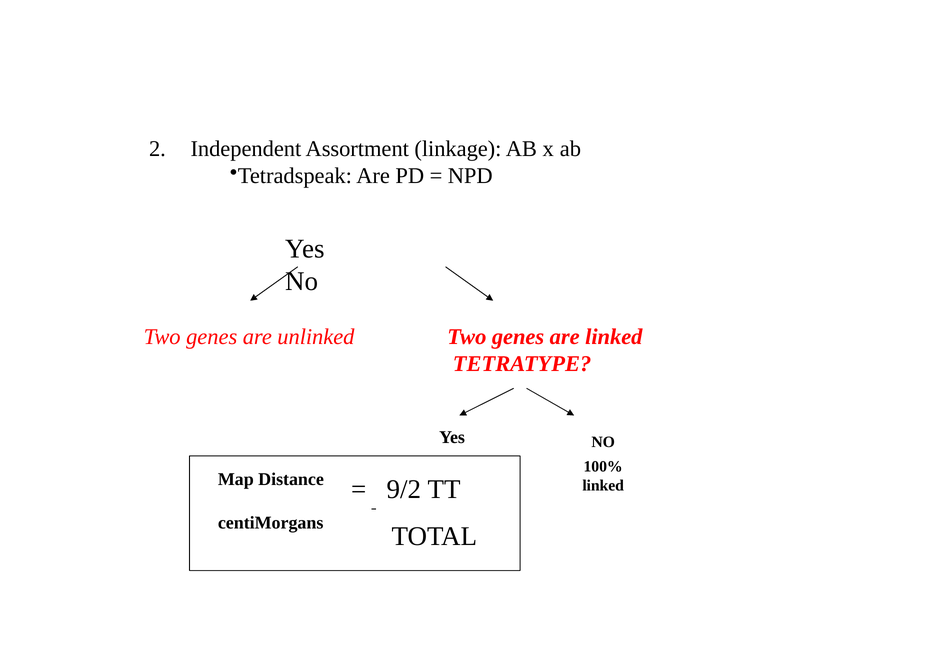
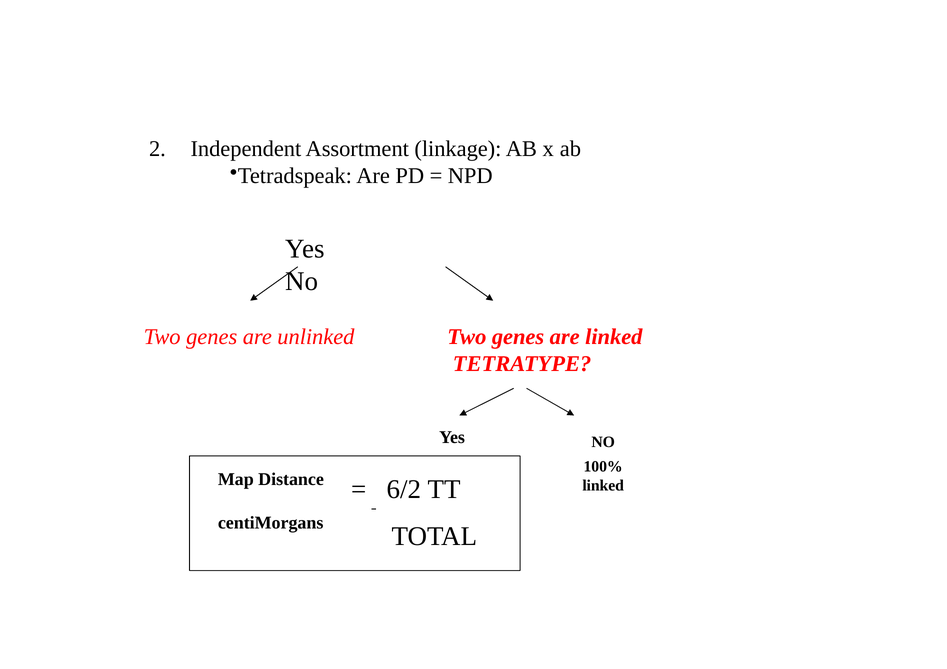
9/2: 9/2 -> 6/2 (404, 489)
